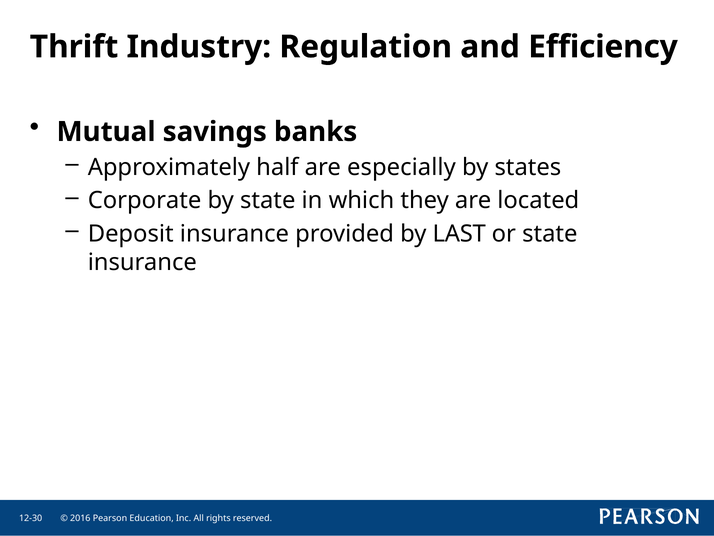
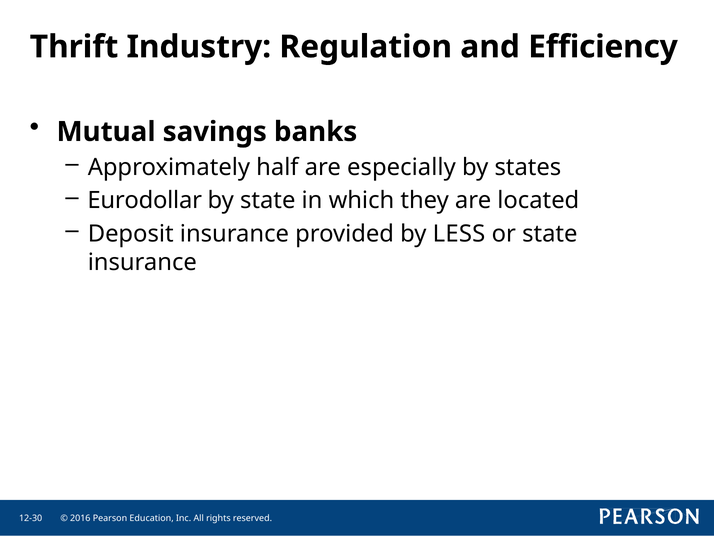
Corporate: Corporate -> Eurodollar (145, 200)
LAST: LAST -> LESS (459, 234)
